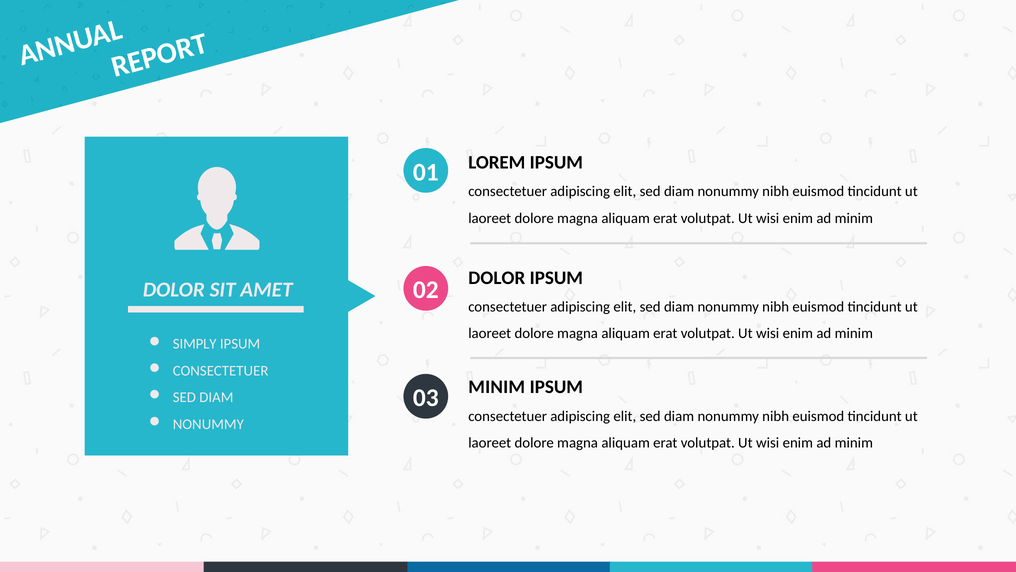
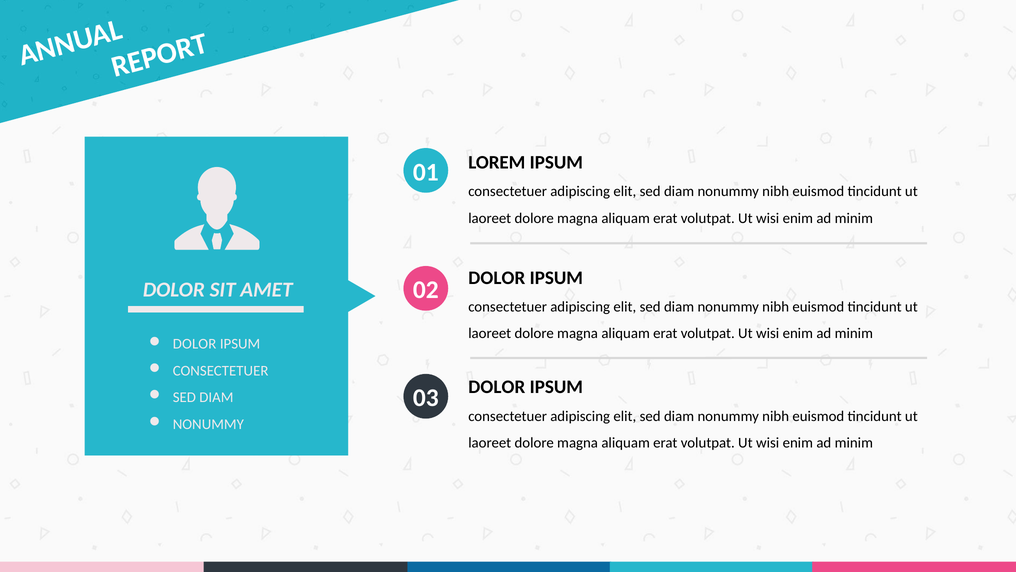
SIMPLY: SIMPLY -> DOLOR (195, 344)
MINIM: MINIM -> DOLOR (497, 387)
